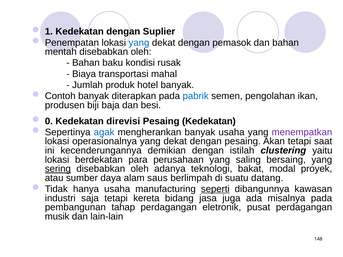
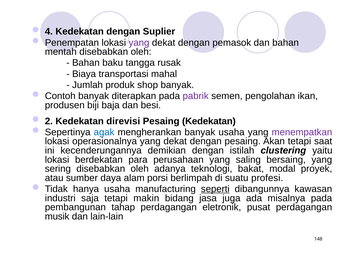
1: 1 -> 4 (49, 32)
yang colour: blue -> purple (139, 43)
kondisi: kondisi -> tangga (140, 63)
hotel: hotel -> shop (148, 85)
pabrik colour: blue -> purple (196, 96)
0: 0 -> 2 (49, 121)
sering underline: present -> none (58, 169)
saus: saus -> porsi (157, 178)
datang: datang -> profesi (267, 178)
kereta: kereta -> makin (146, 198)
